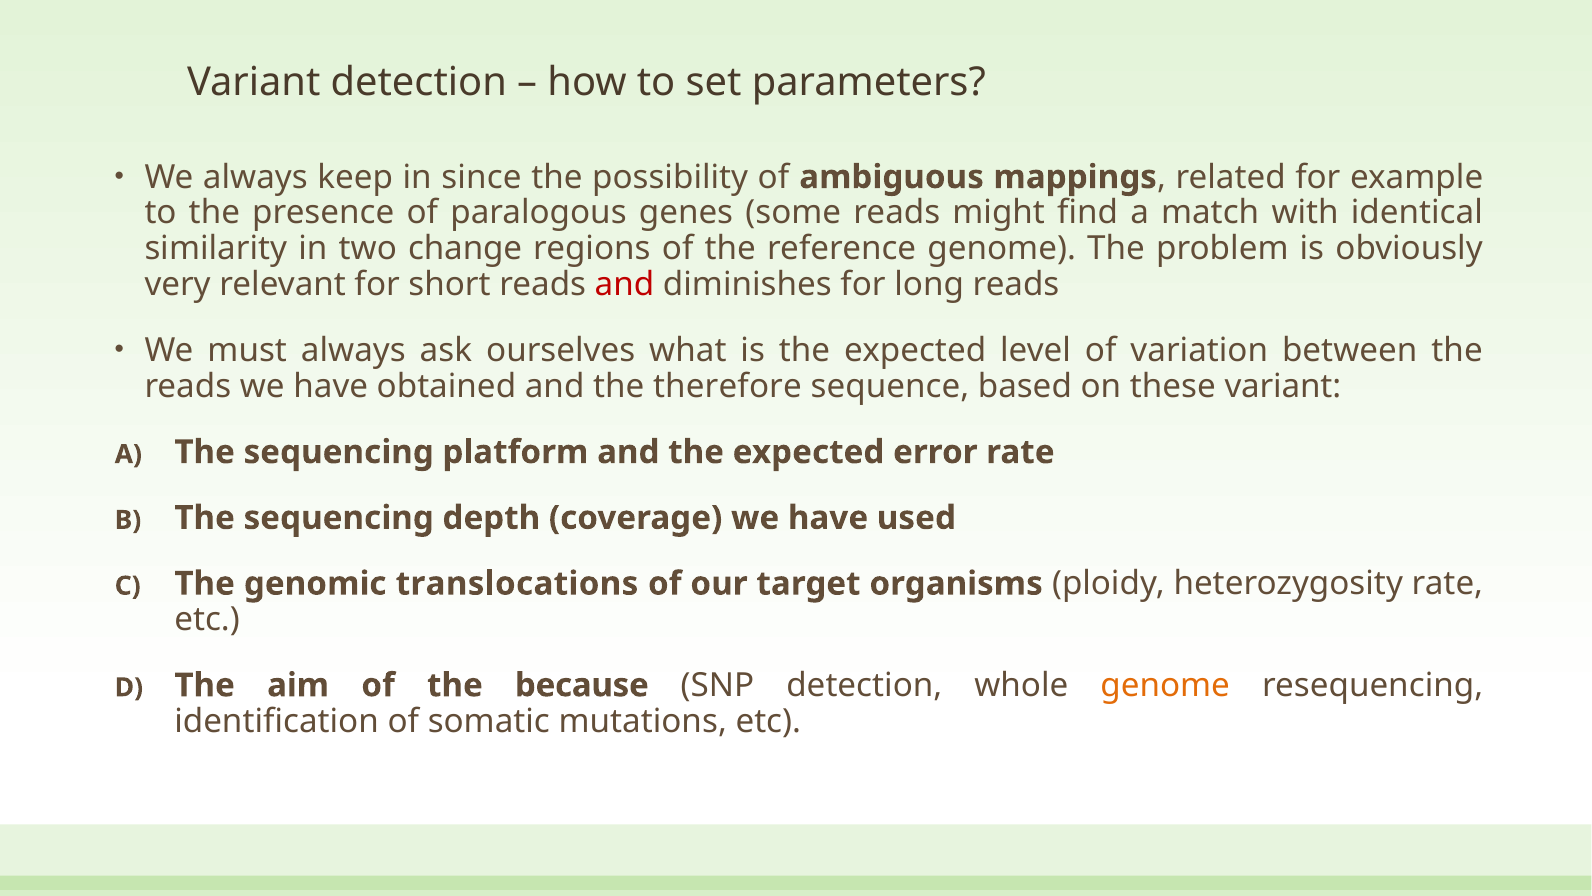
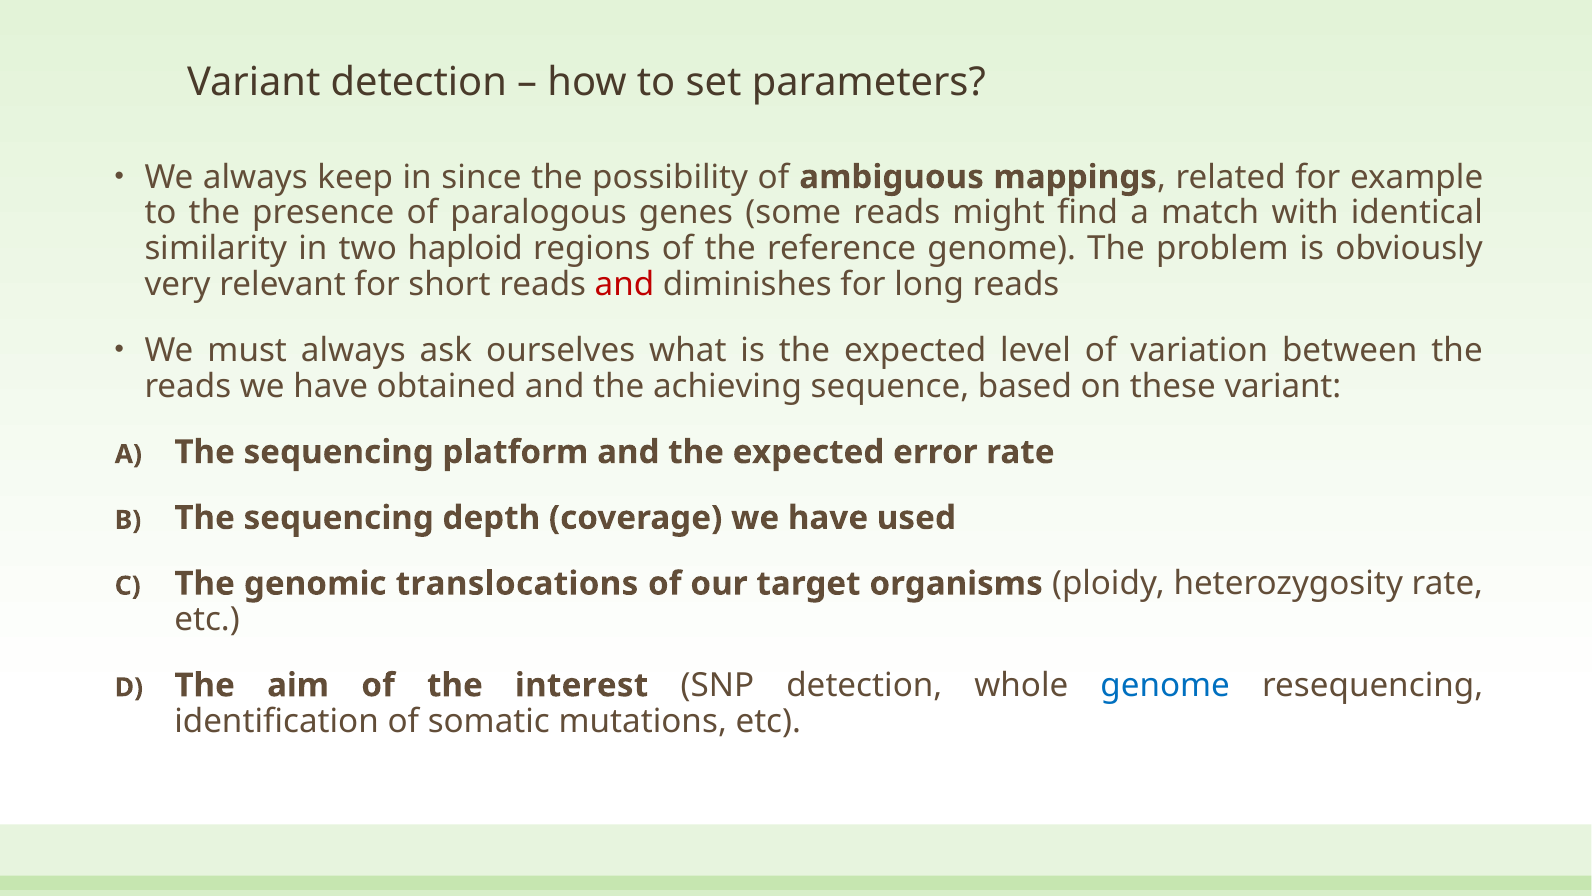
change: change -> haploid (465, 249)
therefore: therefore -> achieving (727, 386)
because: because -> interest (582, 685)
genome colour: orange -> blue (1165, 685)
